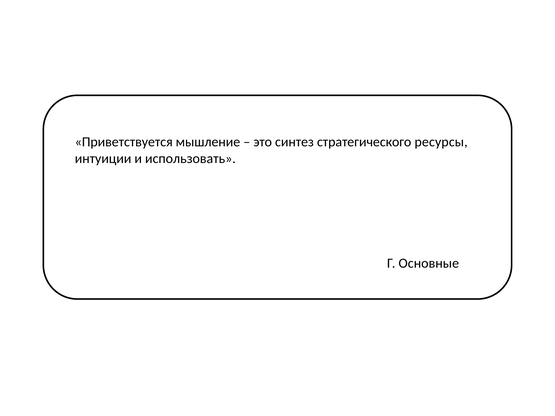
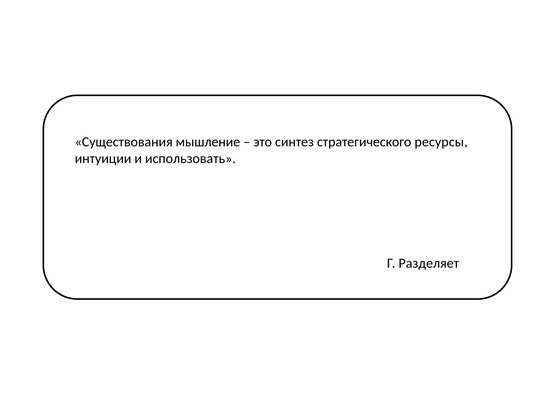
Приветствуется: Приветствуется -> Существования (124, 142)
Основные: Основные -> Разделяет (429, 263)
